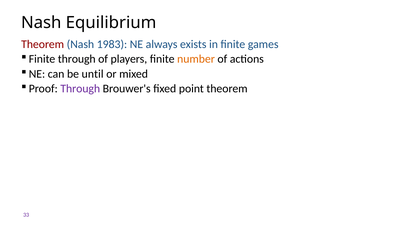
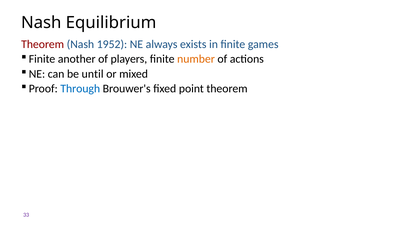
1983: 1983 -> 1952 (112, 44)
Finite through: through -> another (77, 59)
Through colour: purple -> blue (80, 89)
